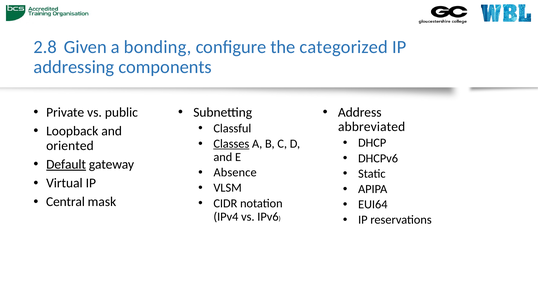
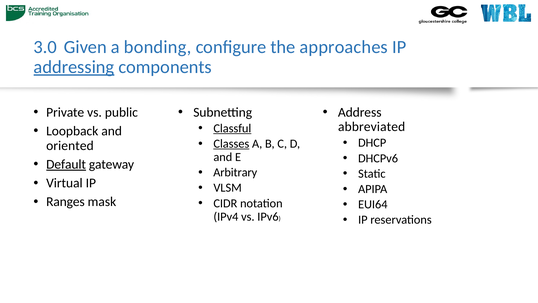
2.8: 2.8 -> 3.0 (45, 47)
categorized: categorized -> approaches (344, 47)
addressing underline: none -> present (74, 67)
Classful underline: none -> present (232, 128)
Absence: Absence -> Arbitrary (235, 172)
Central: Central -> Ranges (65, 202)
